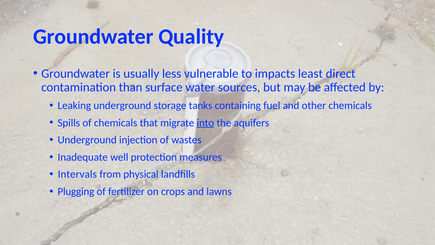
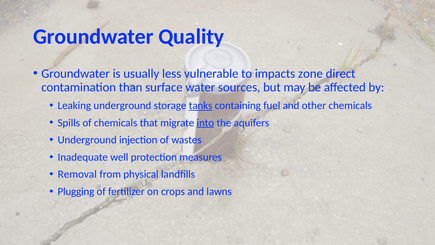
least: least -> zone (310, 74)
tanks underline: none -> present (201, 105)
Intervals: Intervals -> Removal (77, 174)
